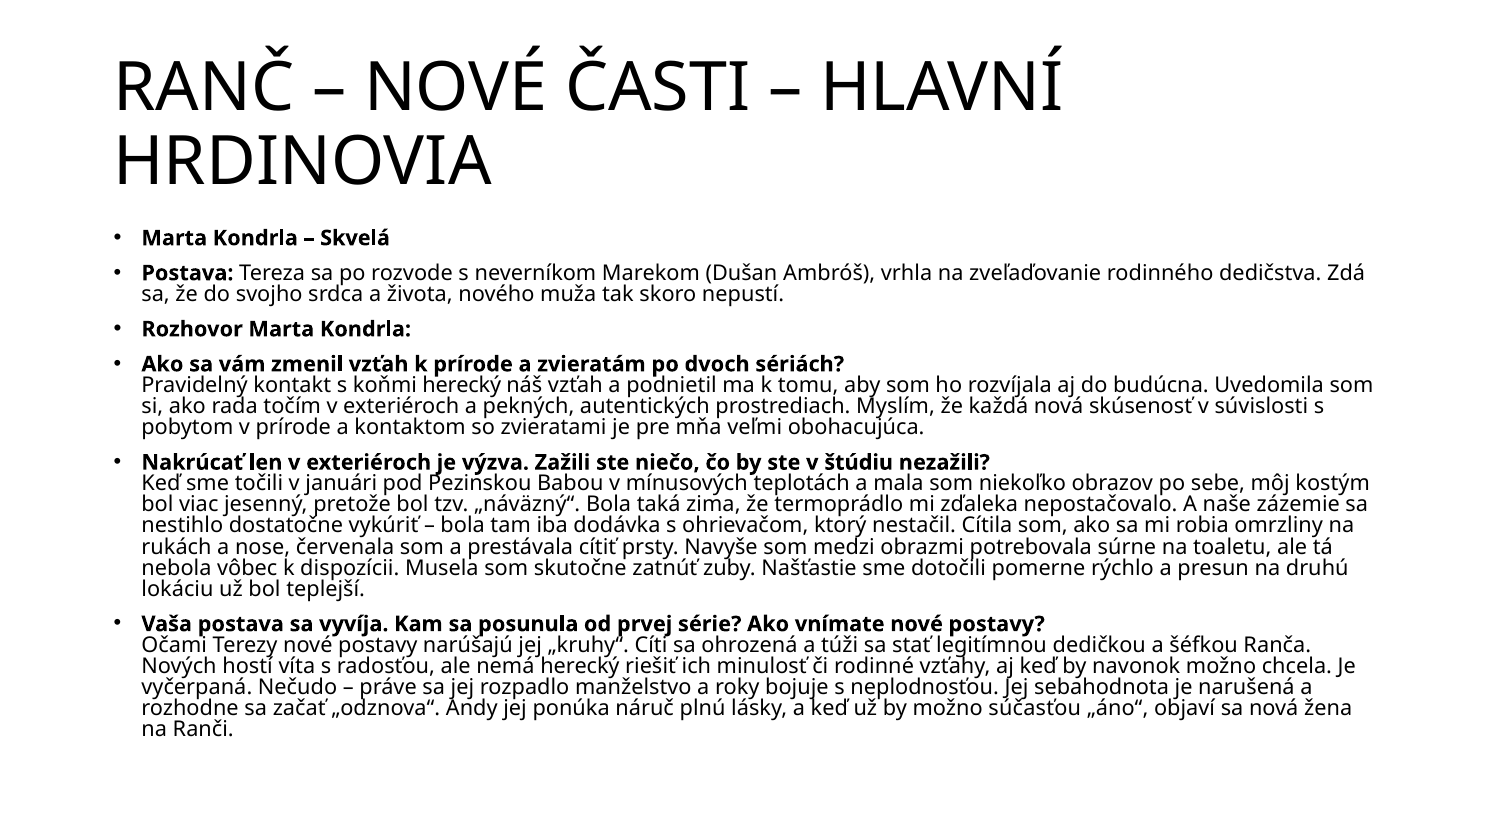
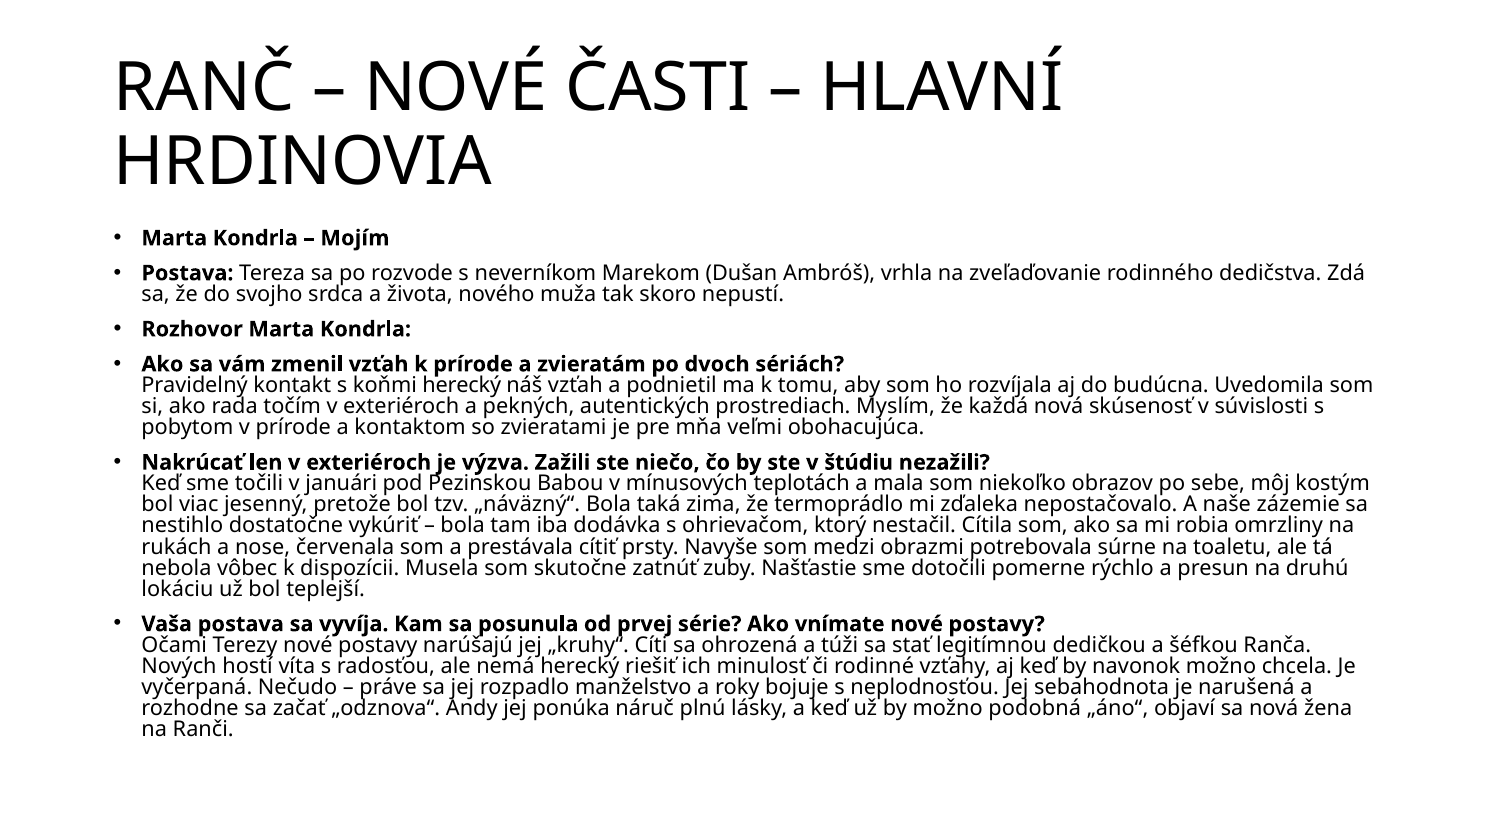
Skvelá: Skvelá -> Mojím (355, 238)
súčasťou: súčasťou -> podobná (1035, 709)
